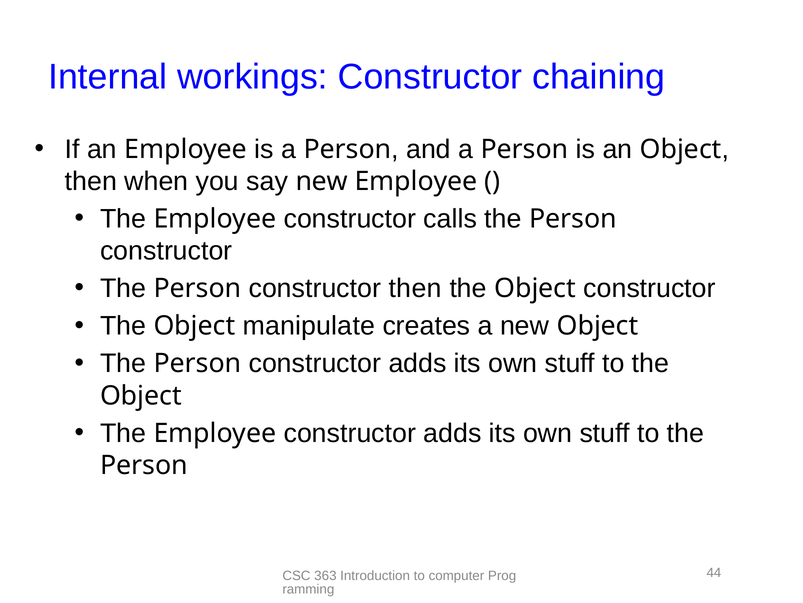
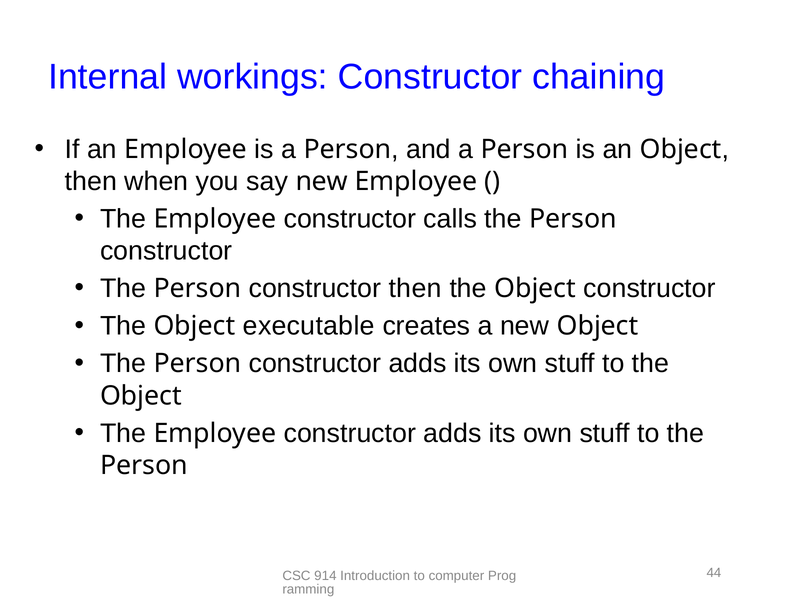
manipulate: manipulate -> executable (309, 326)
363: 363 -> 914 (325, 575)
